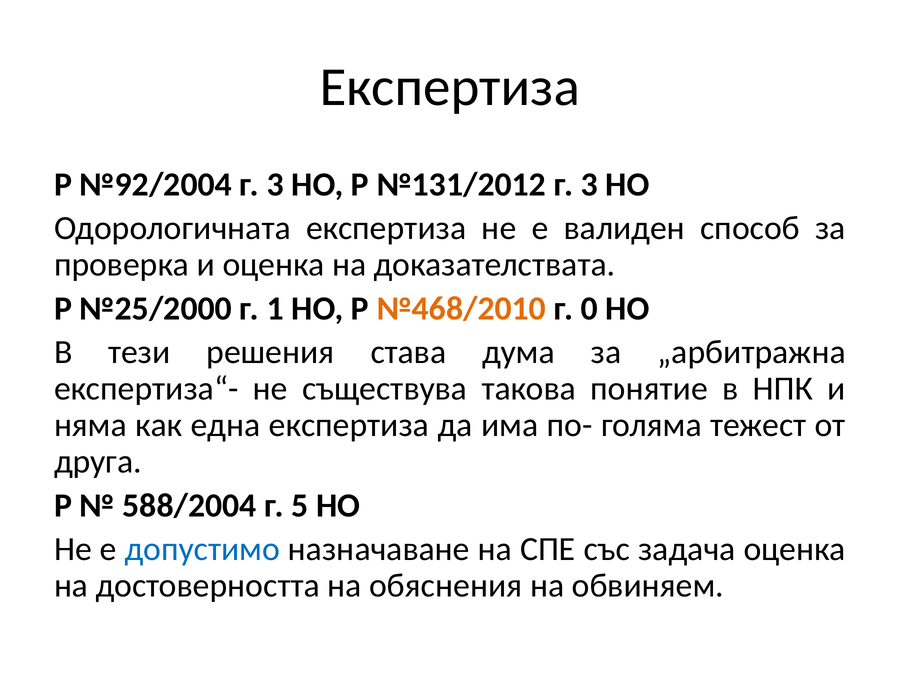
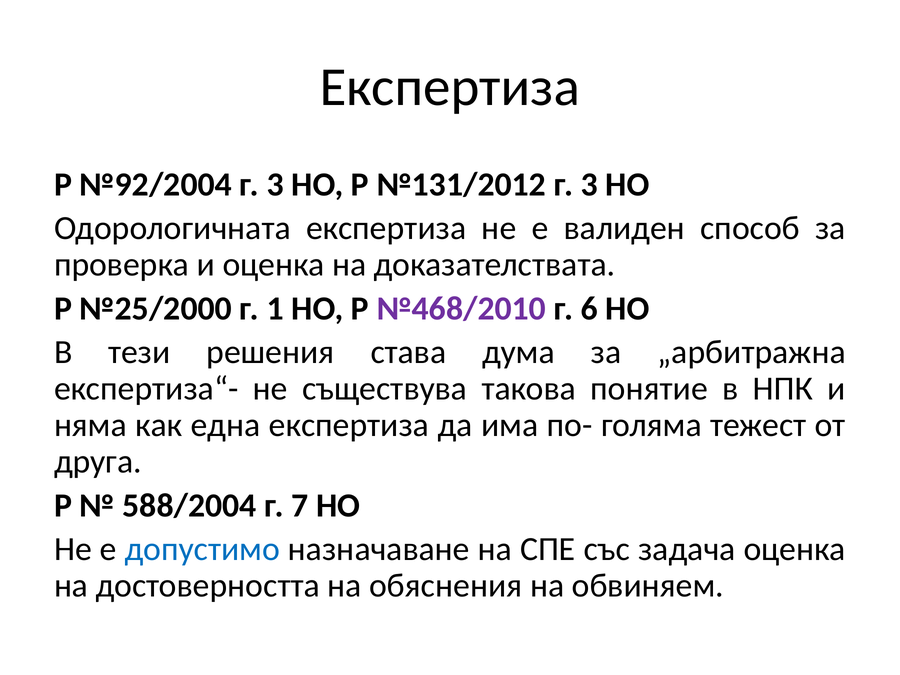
№468/2010 colour: orange -> purple (461, 308)
0: 0 -> 6 (589, 308)
5: 5 -> 7 (300, 505)
